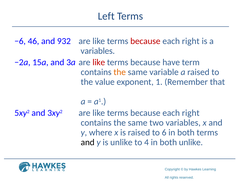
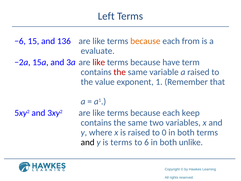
46: 46 -> 15 (33, 41)
932: 932 -> 136 (64, 41)
because colour: red -> orange (145, 41)
right: right -> from (191, 41)
variables: variables -> evaluate (98, 51)
the colour: orange -> red (120, 72)
right: right -> keep (191, 113)
6: 6 -> 0 (164, 132)
is unlike: unlike -> terms (121, 142)
4: 4 -> 6 (147, 142)
